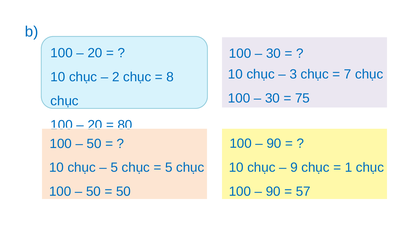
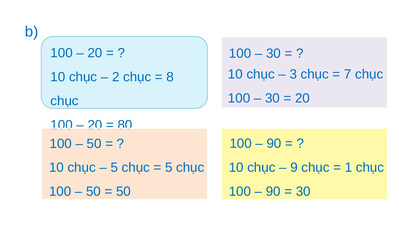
75: 75 -> 20 (302, 98)
57: 57 -> 30 (303, 192)
